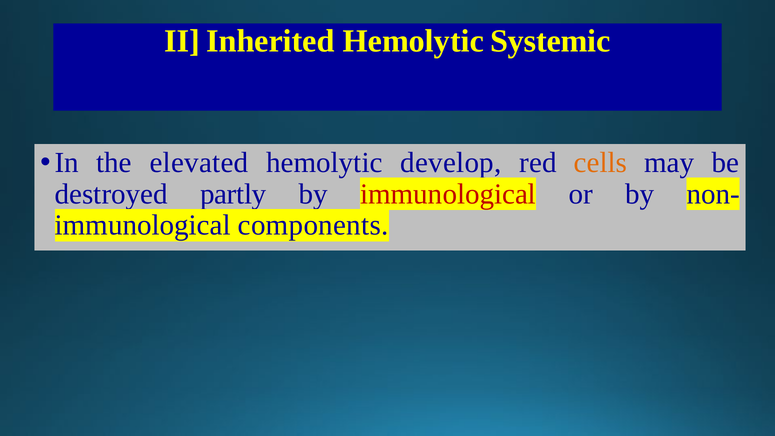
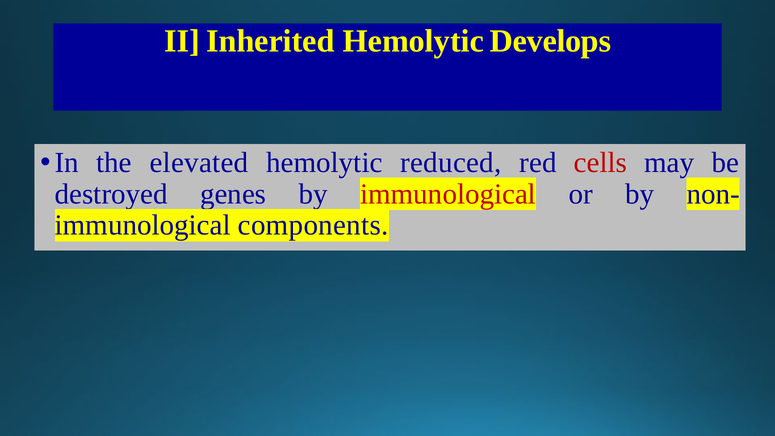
Systemic: Systemic -> Develops (550, 41)
develop: develop -> reduced (451, 162)
cells colour: orange -> red (600, 162)
partly: partly -> genes (233, 194)
